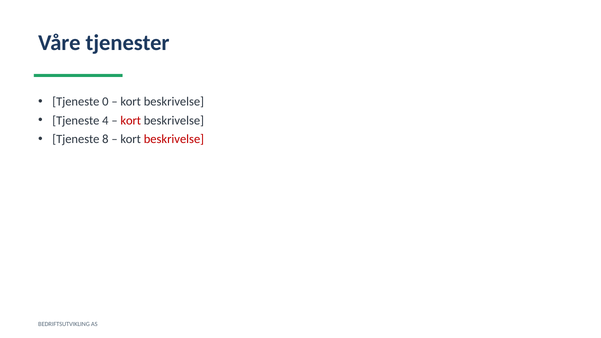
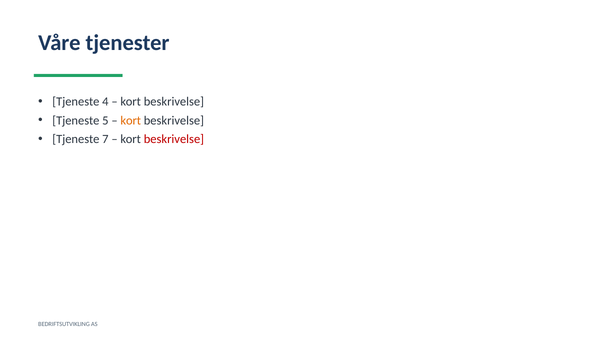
0: 0 -> 4 (105, 102)
4: 4 -> 5 (105, 121)
kort colour: red -> orange (131, 121)
8: 8 -> 7 (105, 139)
